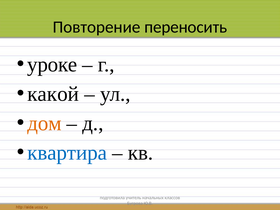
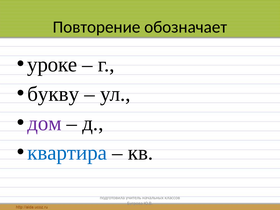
переносить: переносить -> обозначает (186, 27)
какой: какой -> букву (53, 94)
дом colour: orange -> purple (44, 123)
